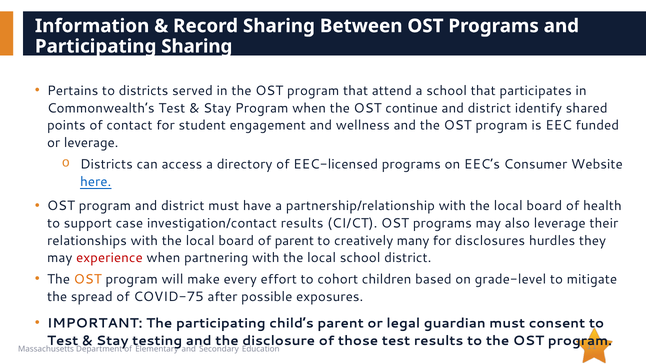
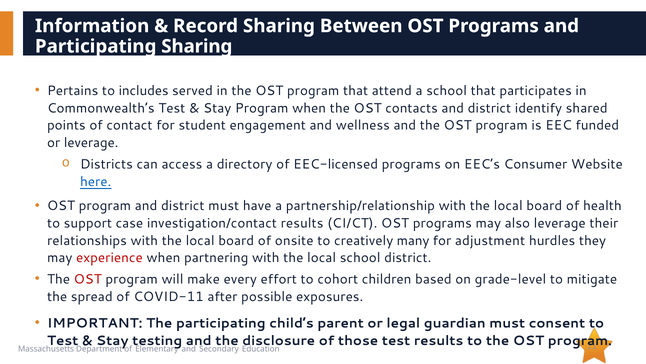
to districts: districts -> includes (144, 91)
continue: continue -> contacts (412, 108)
of parent: parent -> onsite (294, 240)
disclosures: disclosures -> adjustment (490, 240)
OST colour: orange -> red (88, 279)
COVID-75: COVID-75 -> COVID-11 (169, 296)
